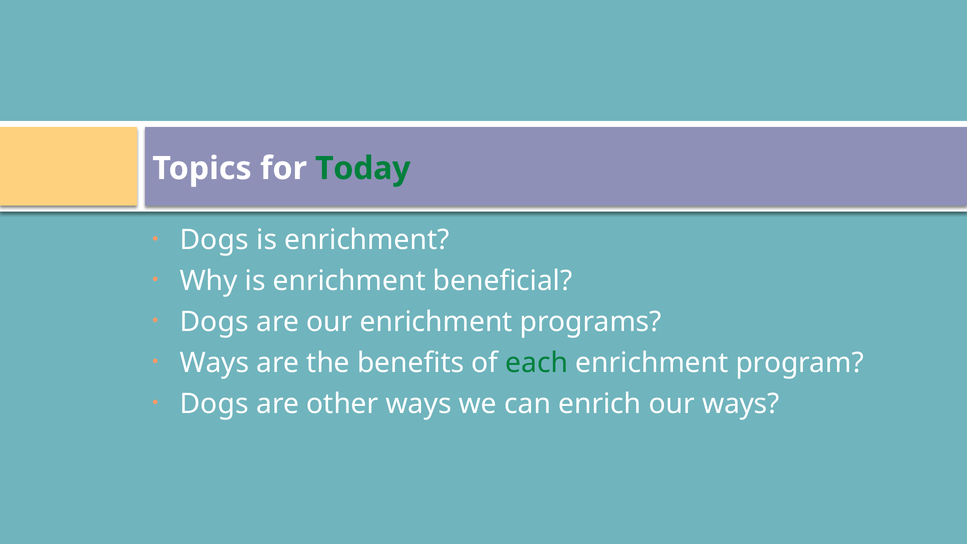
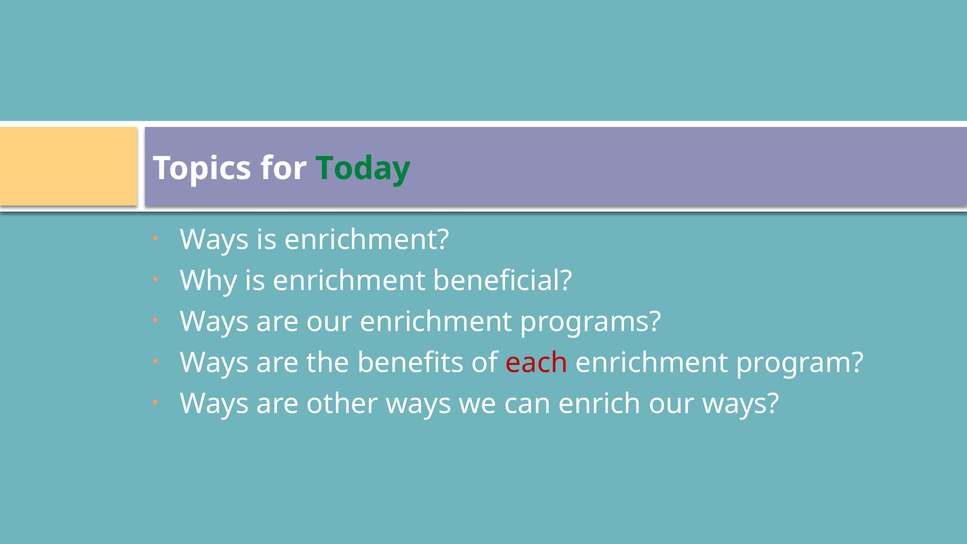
Dogs: Dogs -> Ways (214, 240)
Dogs: Dogs -> Ways (214, 322)
each colour: green -> red (537, 363)
Dogs: Dogs -> Ways (214, 404)
